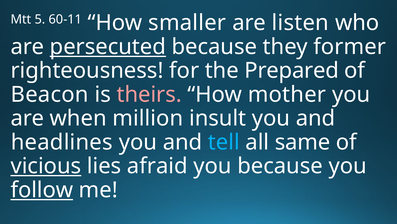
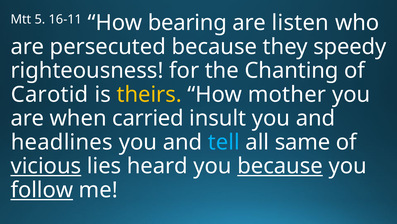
60-11: 60-11 -> 16-11 (65, 19)
smaller: smaller -> bearing (187, 23)
persecuted underline: present -> none (108, 47)
former: former -> speedy (350, 47)
Prepared: Prepared -> Chanting (292, 70)
Beacon: Beacon -> Carotid (50, 94)
theirs colour: pink -> yellow (149, 94)
million: million -> carried (148, 118)
afraid: afraid -> heard (157, 166)
because underline: none -> present (280, 166)
